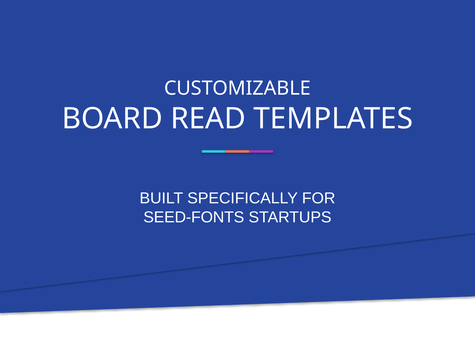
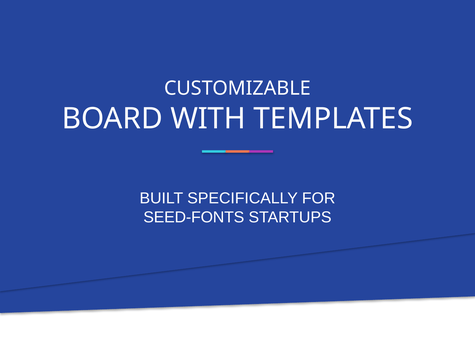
READ: READ -> WITH (208, 119)
